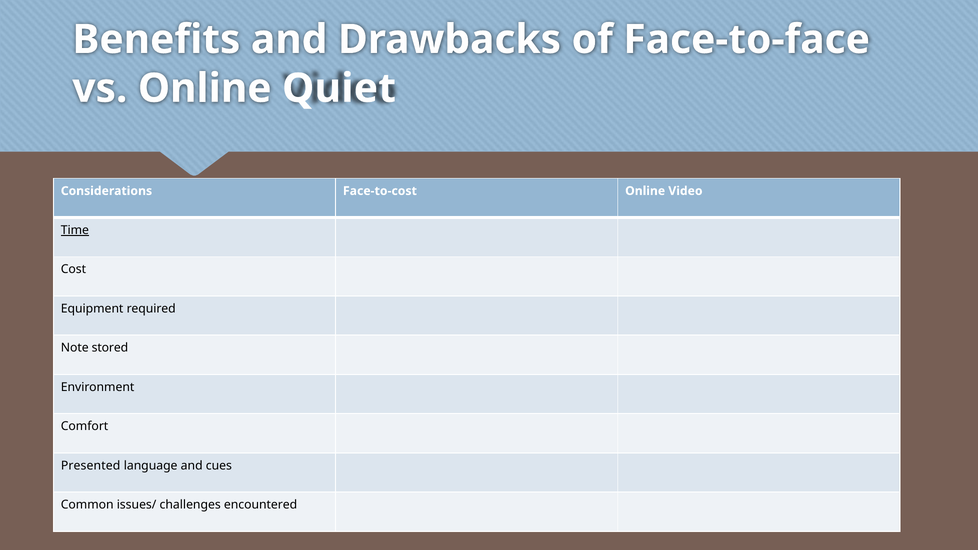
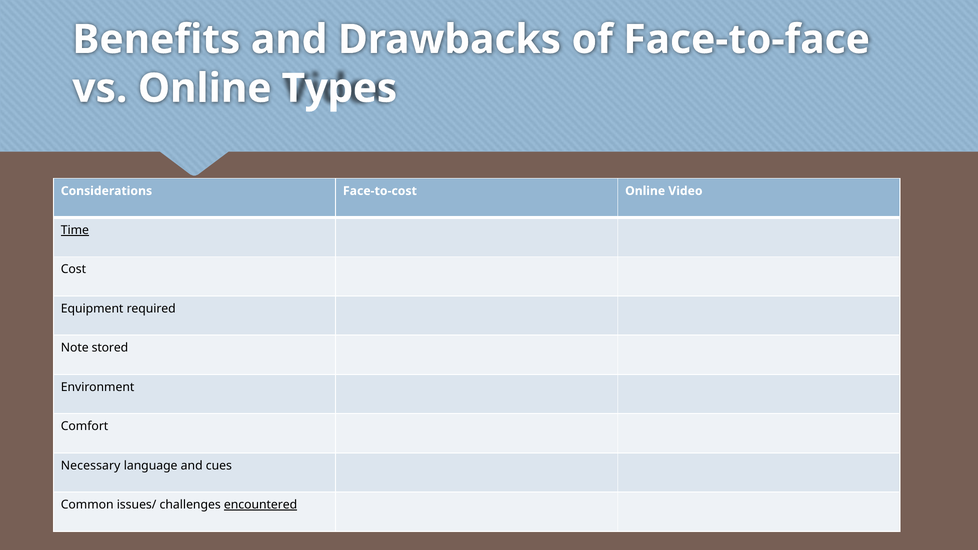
Quiet: Quiet -> Types (339, 88)
Presented: Presented -> Necessary (91, 466)
encountered underline: none -> present (261, 505)
